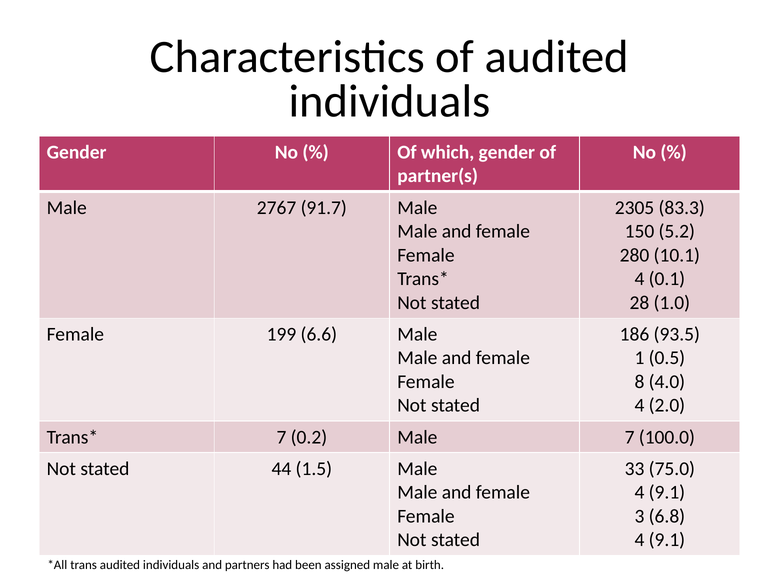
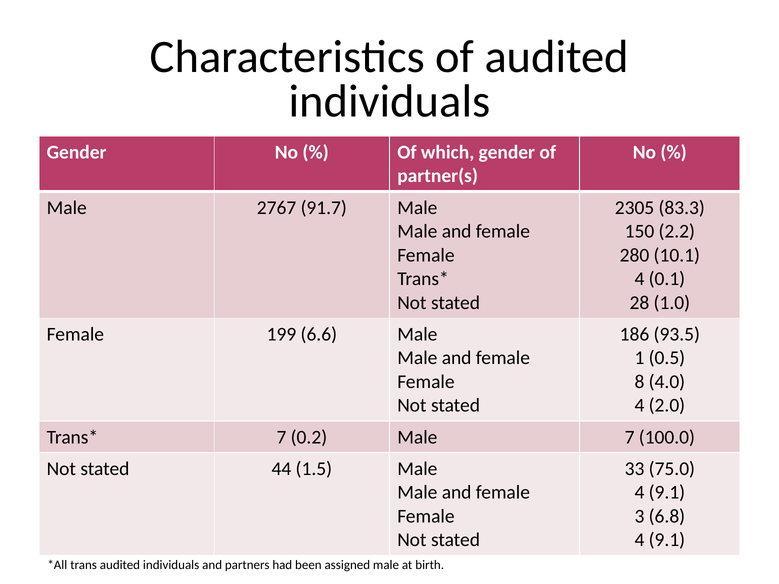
5.2: 5.2 -> 2.2 (677, 231)
